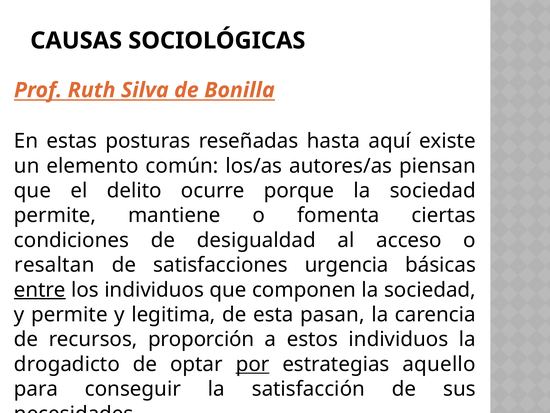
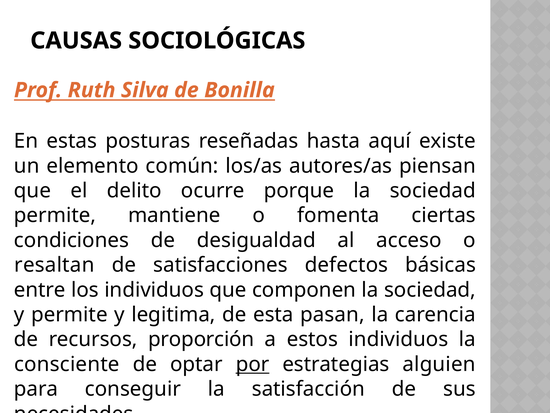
urgencia: urgencia -> defectos (346, 265)
entre underline: present -> none (40, 290)
drogadicto: drogadicto -> consciente (67, 364)
aquello: aquello -> alguien (439, 364)
